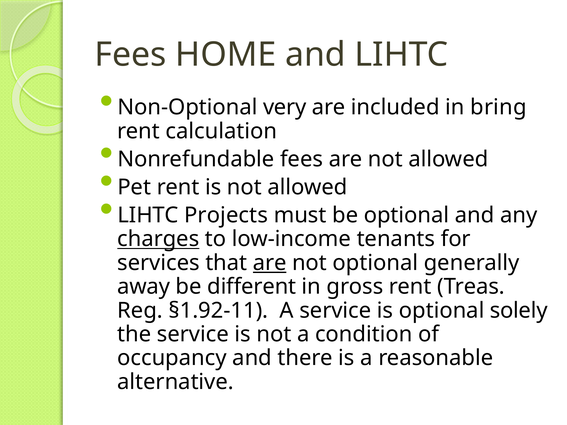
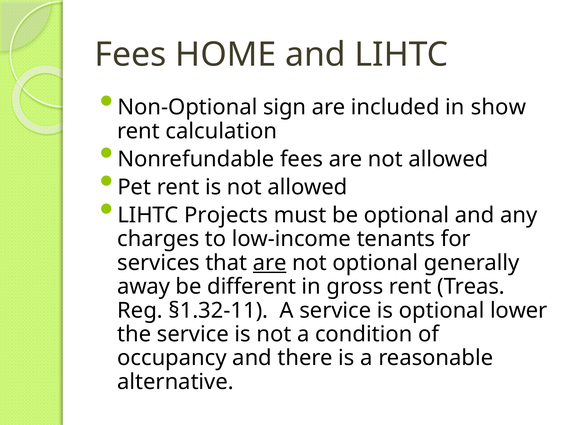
very: very -> sign (285, 107)
bring: bring -> show (498, 107)
charges underline: present -> none (158, 239)
§1.92-11: §1.92-11 -> §1.32-11 (218, 311)
solely: solely -> lower (519, 311)
